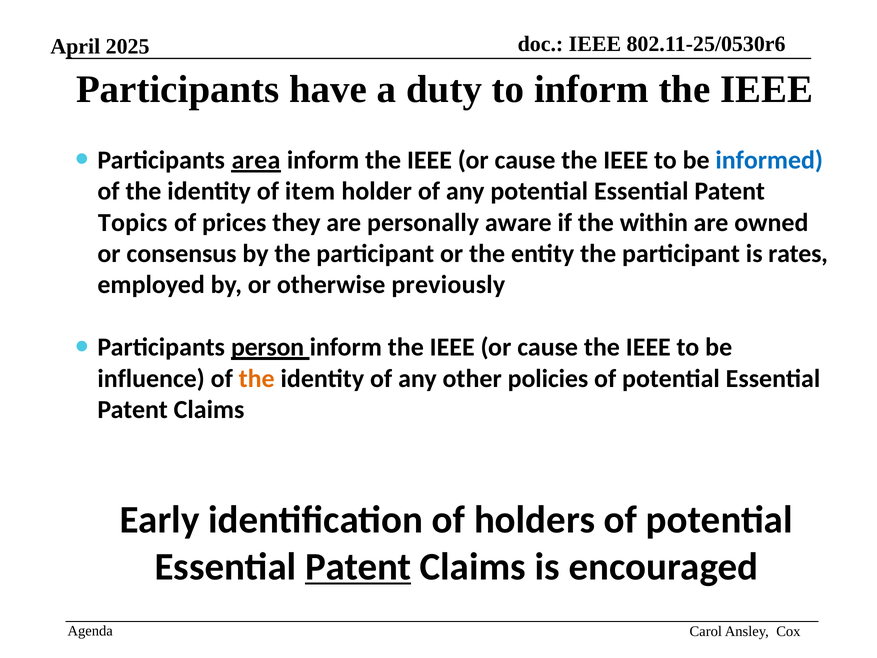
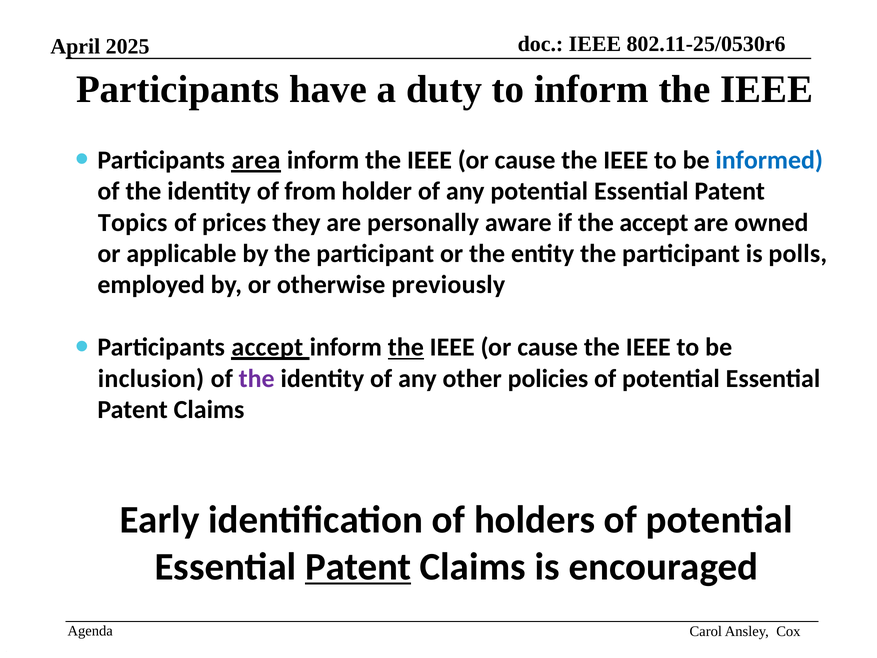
item: item -> from (310, 191)
the within: within -> accept (654, 222)
consensus: consensus -> applicable (181, 254)
rates: rates -> polls (798, 254)
Participants person: person -> accept (267, 347)
the underline: none -> present (406, 347)
influence: influence -> inclusion (151, 378)
the colour: orange -> purple (257, 378)
